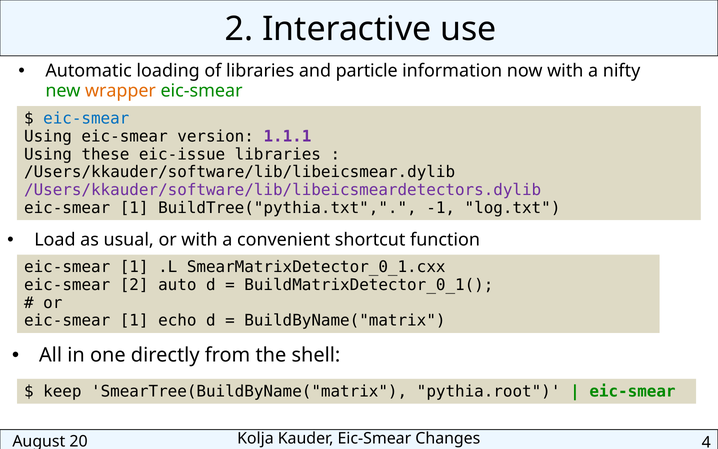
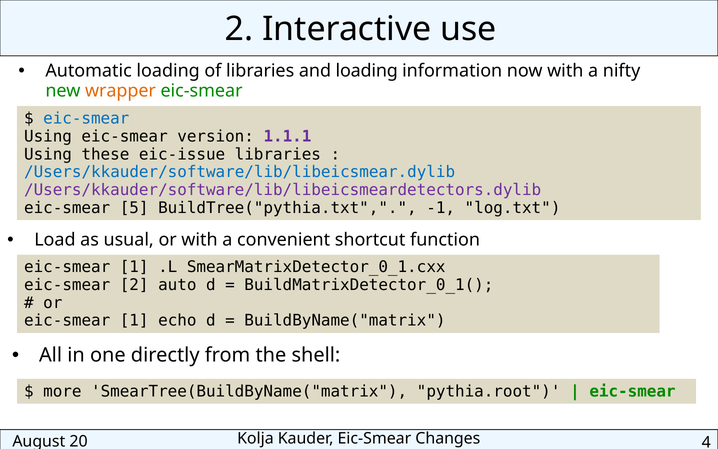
and particle: particle -> loading (367, 71)
/Users/kkauder/software/lib/libeicsmear.dylib colour: black -> blue (240, 172)
1: 1 -> 5 (134, 208)
keep: keep -> more (62, 391)
